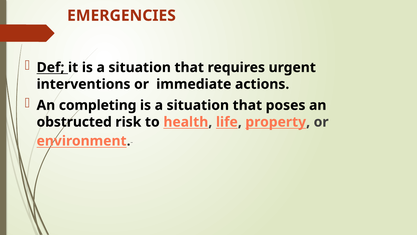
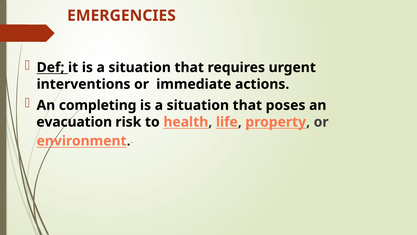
obstructed: obstructed -> evacuation (74, 122)
